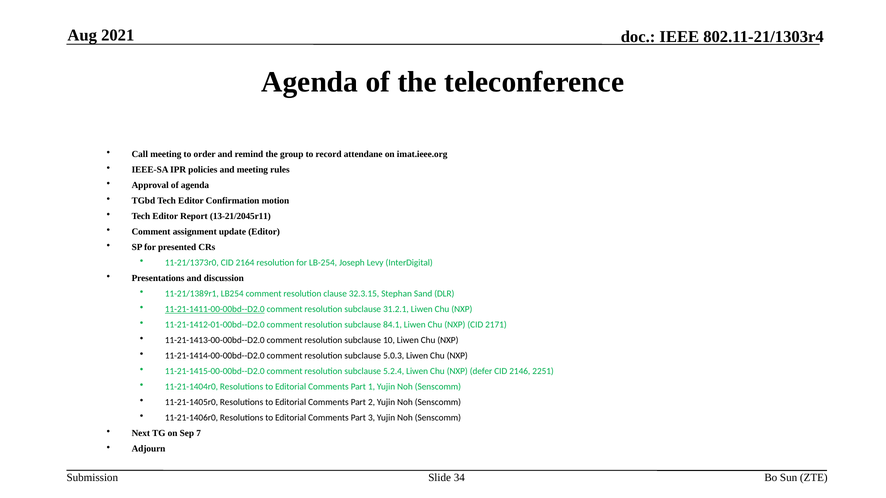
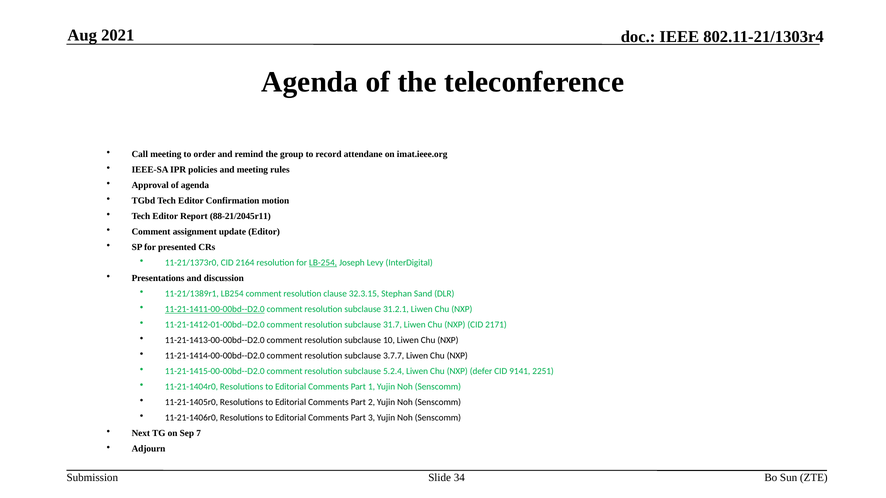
13-21/2045r11: 13-21/2045r11 -> 88-21/2045r11 (240, 217)
LB-254 underline: none -> present (323, 263)
84.1: 84.1 -> 31.7 (393, 325)
5.0.3: 5.0.3 -> 3.7.7 (394, 356)
2146: 2146 -> 9141 (520, 372)
